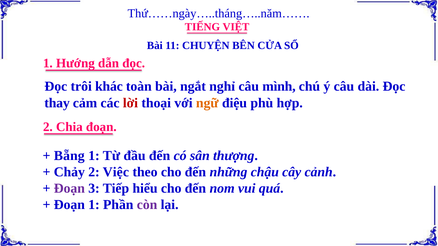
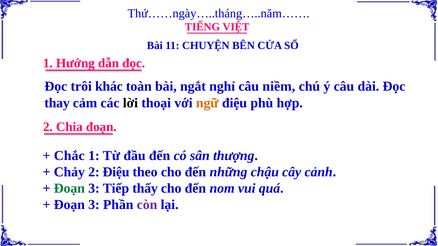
mình: mình -> niềm (279, 86)
lời colour: red -> black (130, 103)
Bẵng: Bẵng -> Chắc (69, 156)
2 Việc: Việc -> Điệu (116, 172)
Đoạn colour: purple -> green (69, 188)
hiểu: hiểu -> thấy (145, 188)
1: 1 -> 3 (94, 205)
